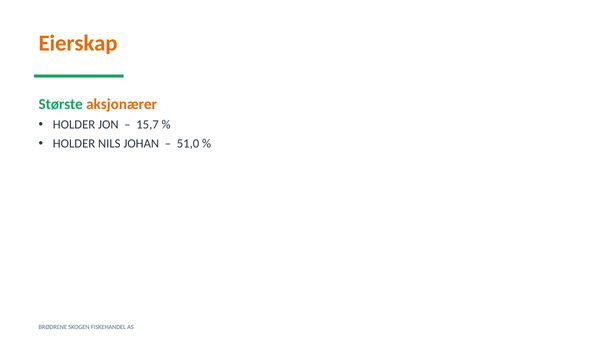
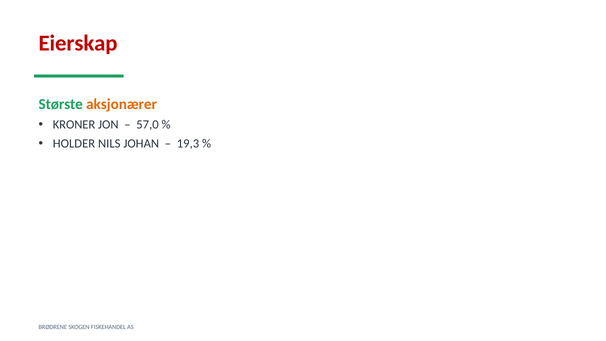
Eierskap colour: orange -> red (78, 43)
HOLDER: HOLDER -> KRONER (74, 125)
15,7: 15,7 -> 57,0 (147, 125)
51,0: 51,0 -> 19,3 (188, 144)
